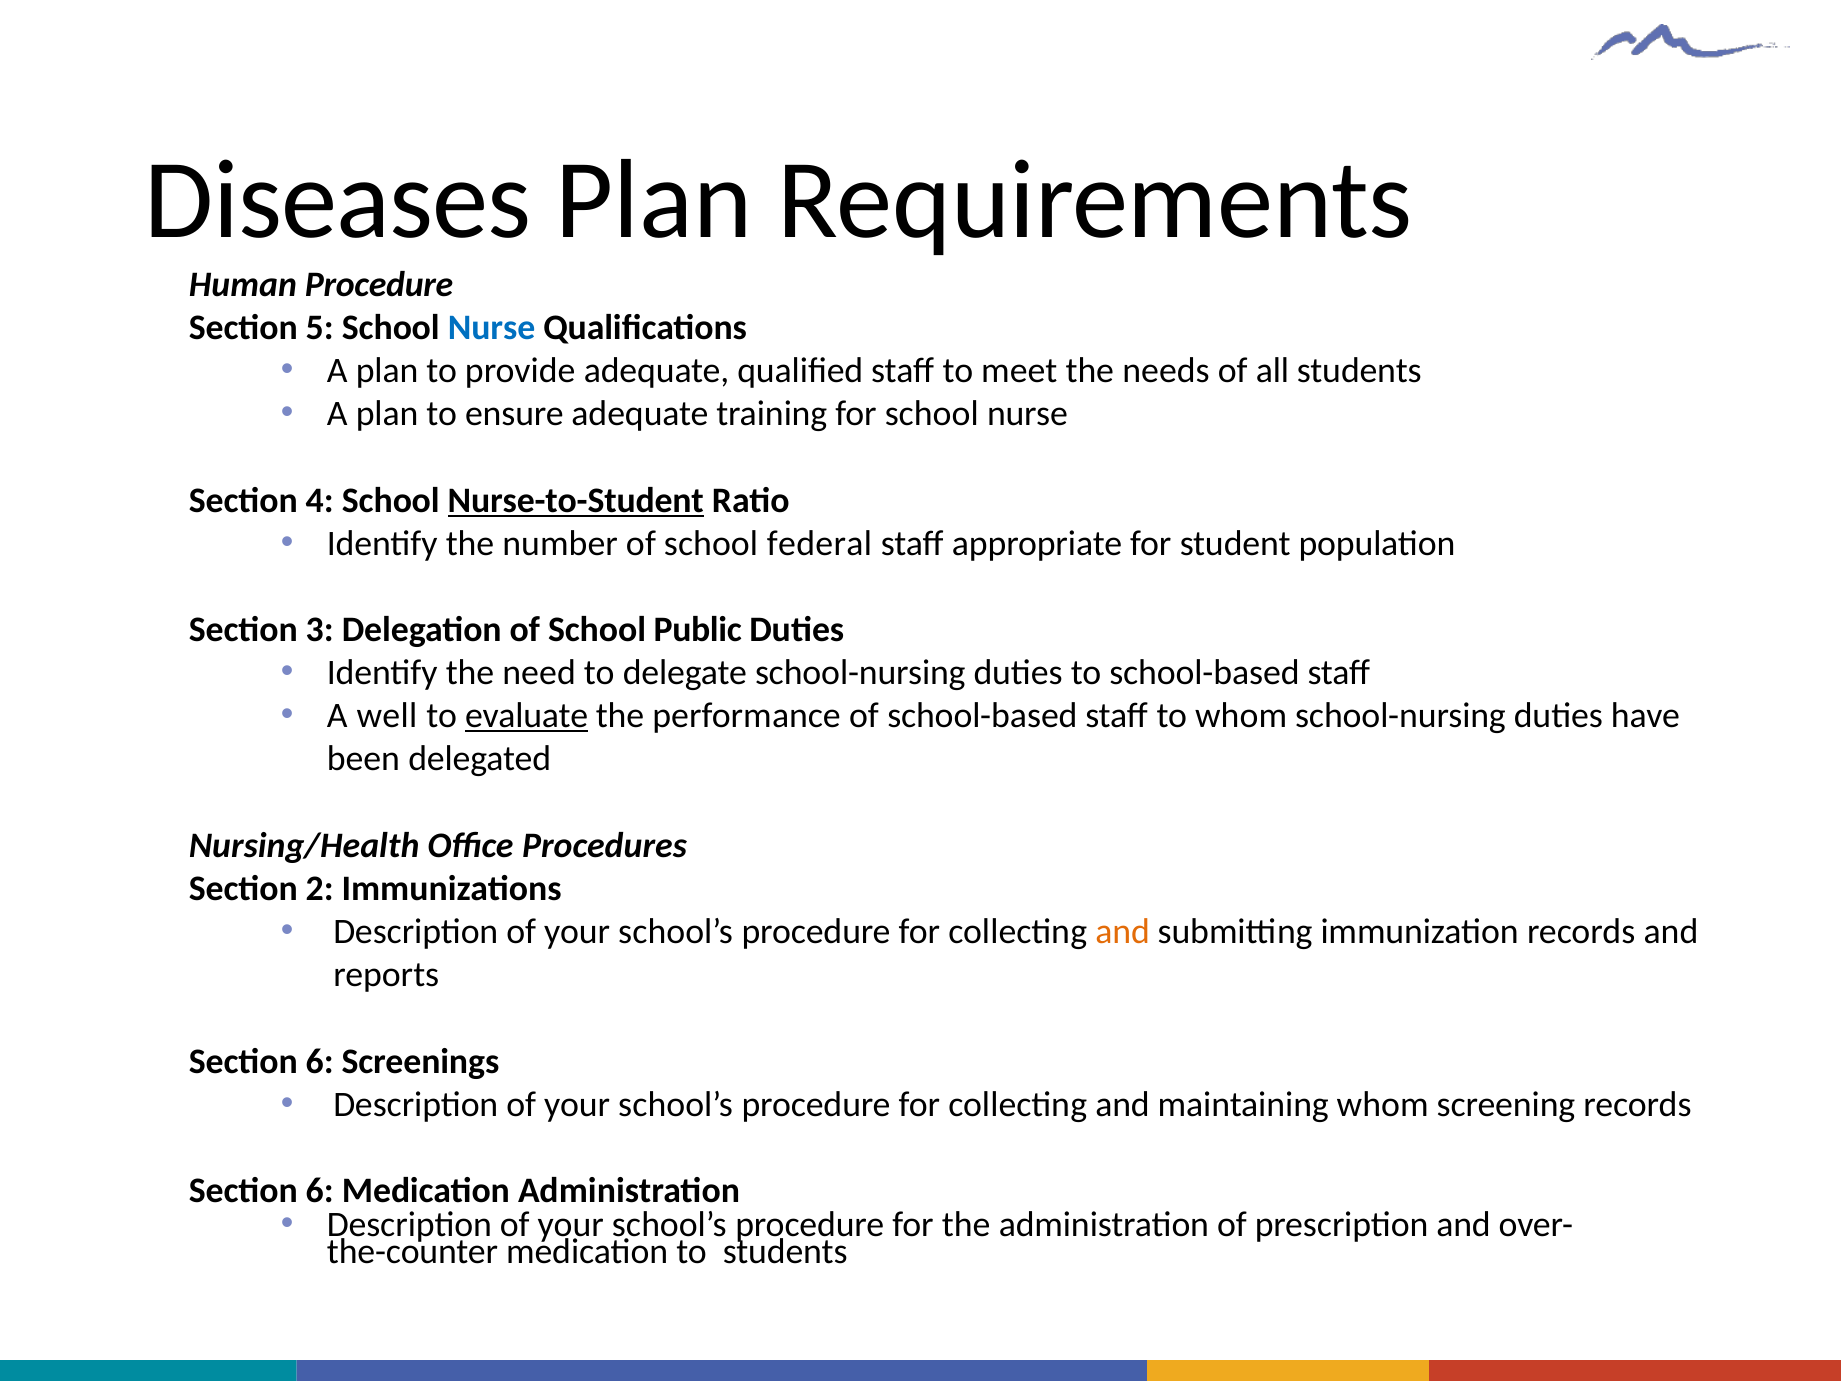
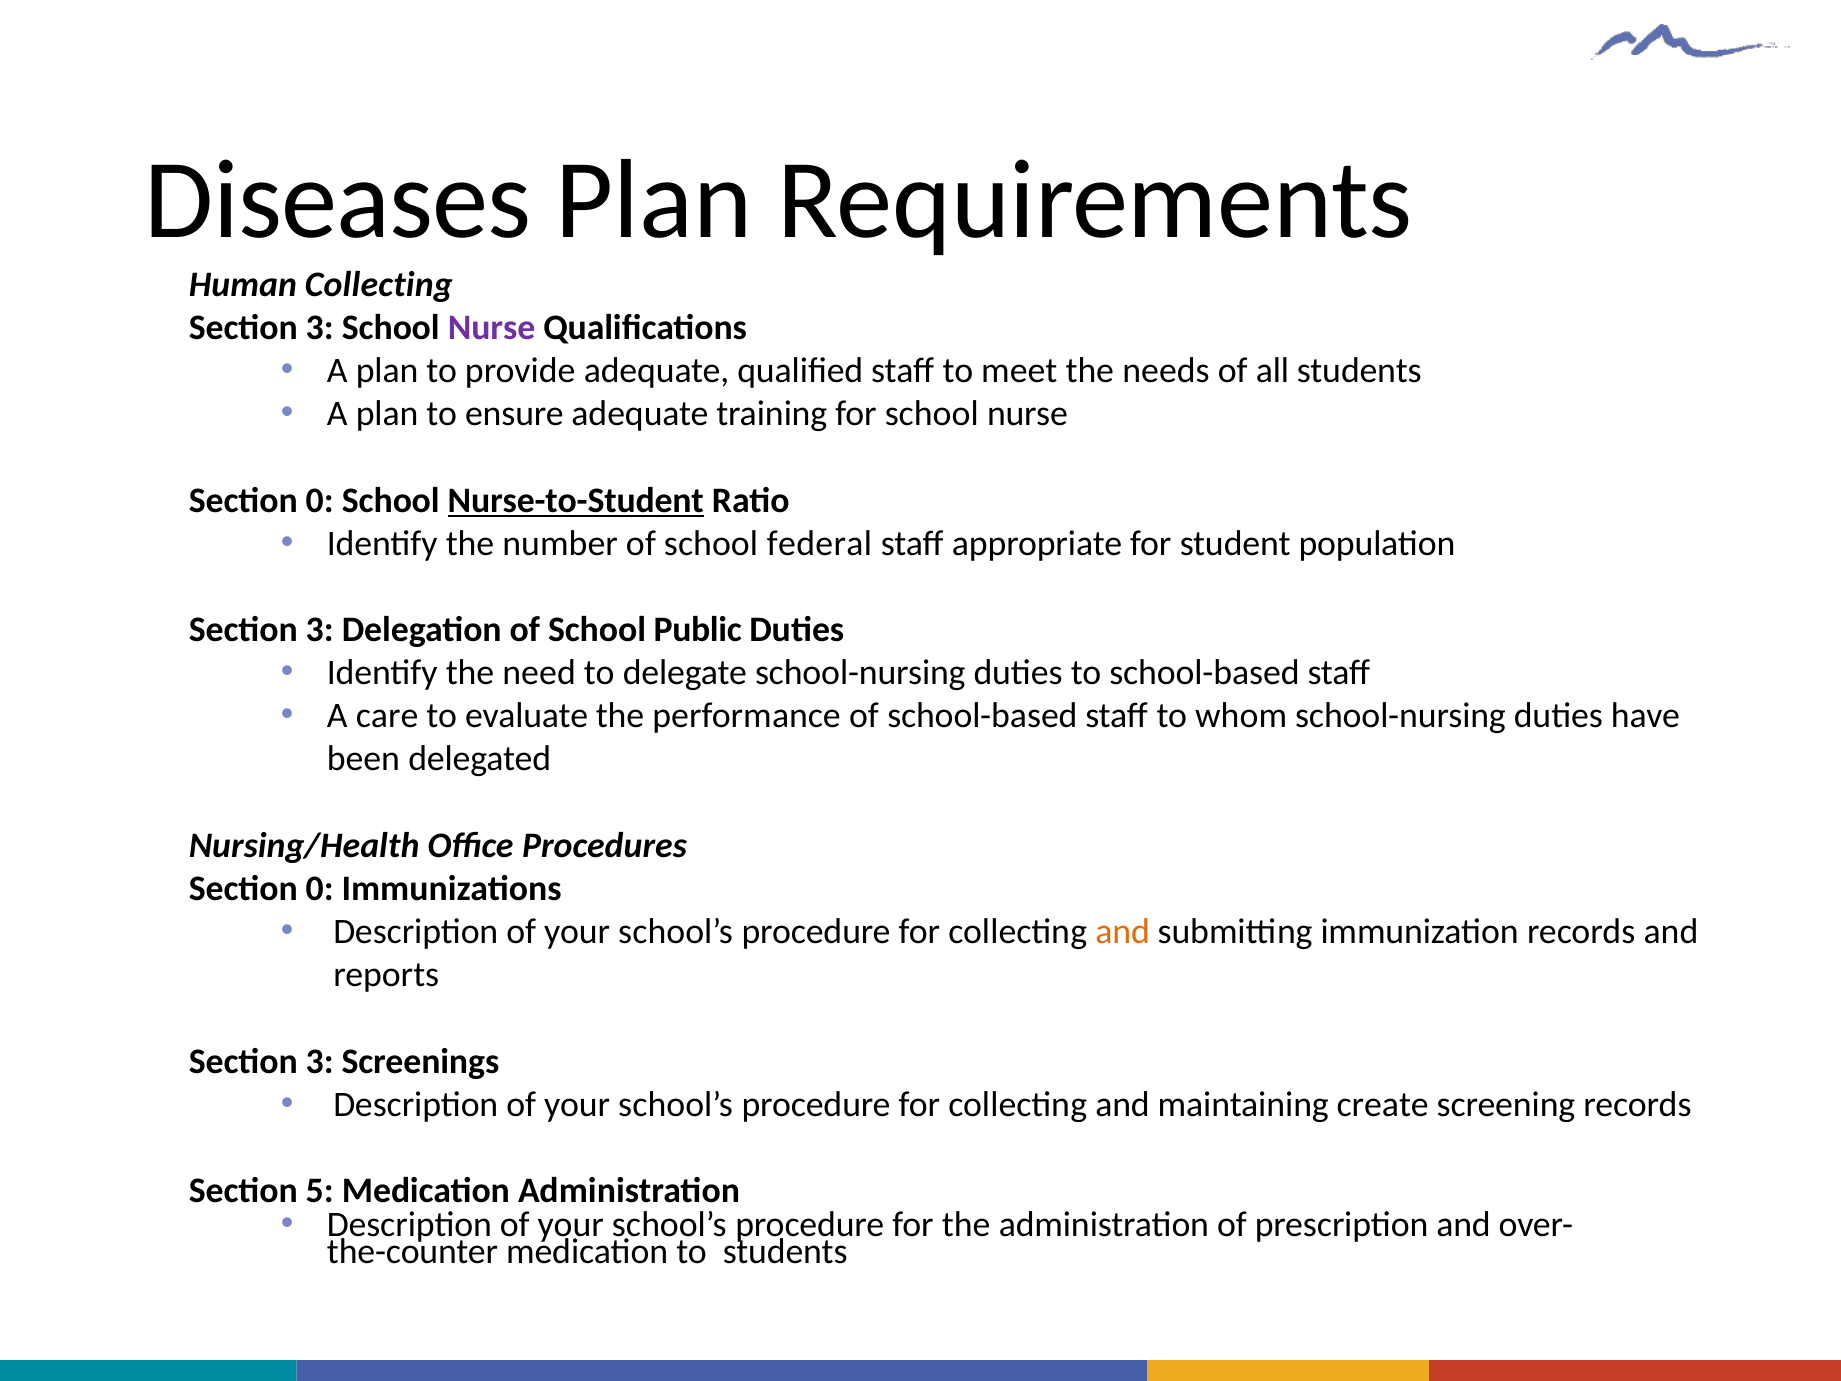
Human Procedure: Procedure -> Collecting (379, 284)
5: 5 -> 3 (320, 327)
Nurse colour: blue -> purple (492, 327)
4: 4 -> 0 (320, 501)
well: well -> care (387, 716)
evaluate underline: present -> none (527, 716)
2: 2 -> 0 (320, 888)
6: 6 -> 3 (320, 1062)
maintaining whom: whom -> create (1383, 1105)
6: 6 -> 5 (320, 1191)
